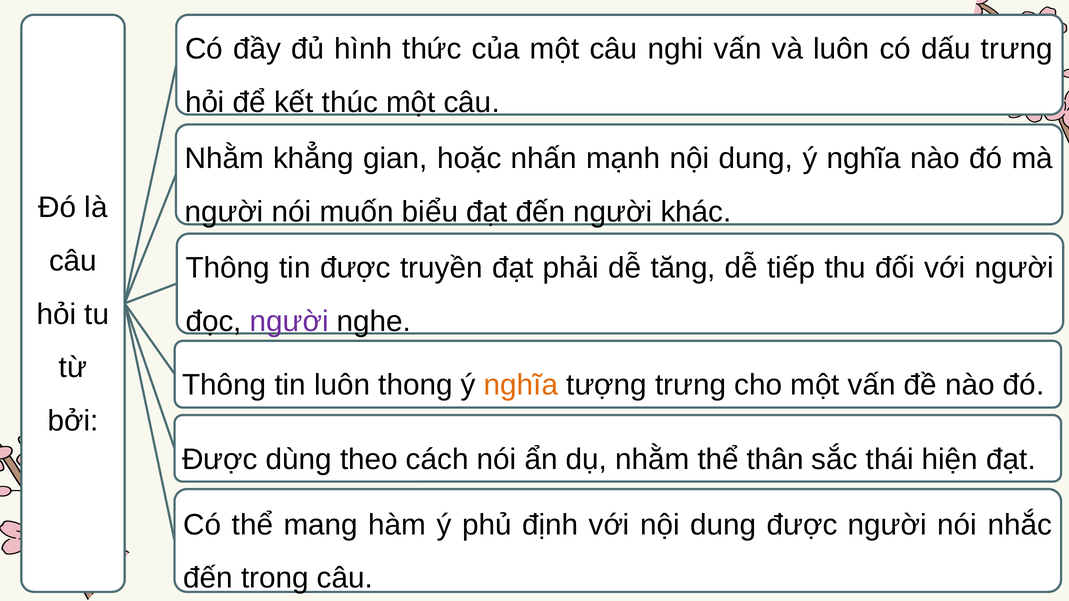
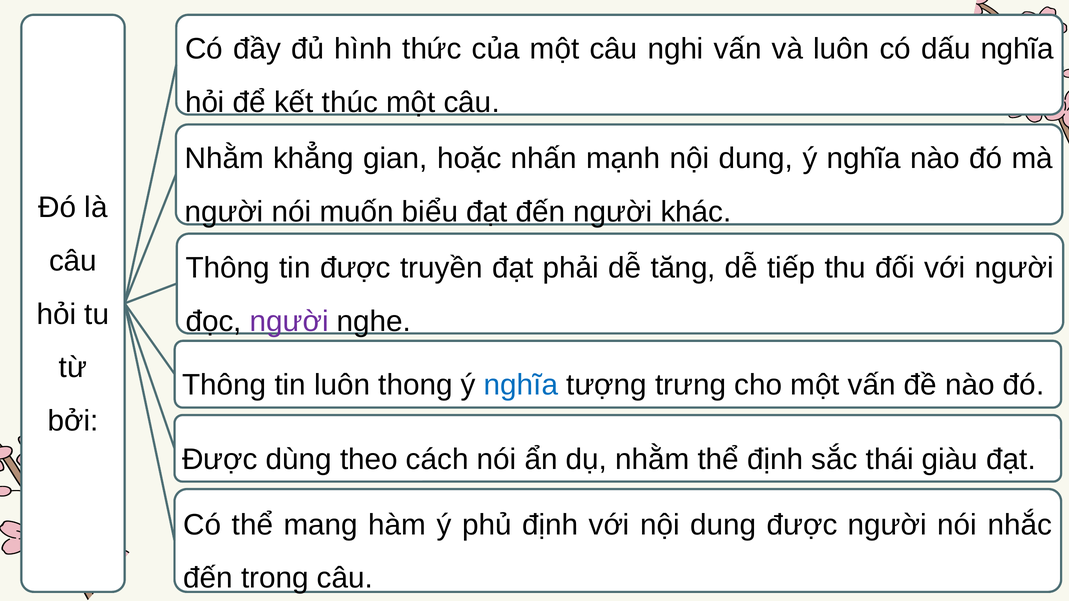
dấu trưng: trưng -> nghĩa (1017, 49)
nghĩa colour: orange -> blue (521, 385)
thể thân: thân -> định (775, 460)
hiện: hiện -> giàu (950, 460)
